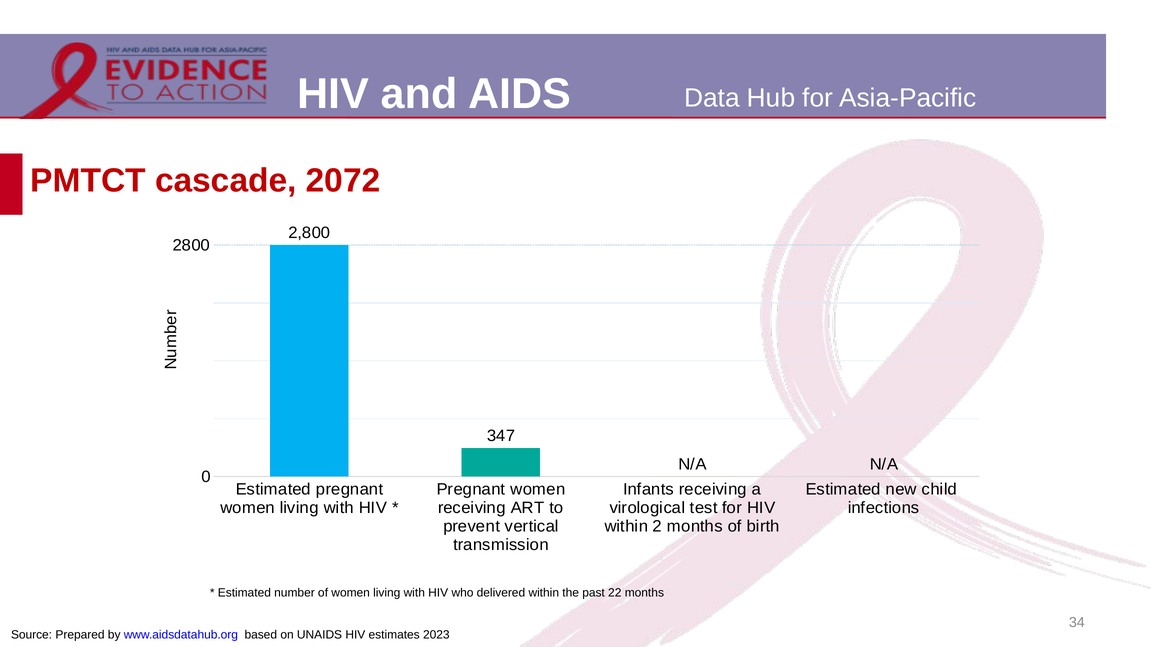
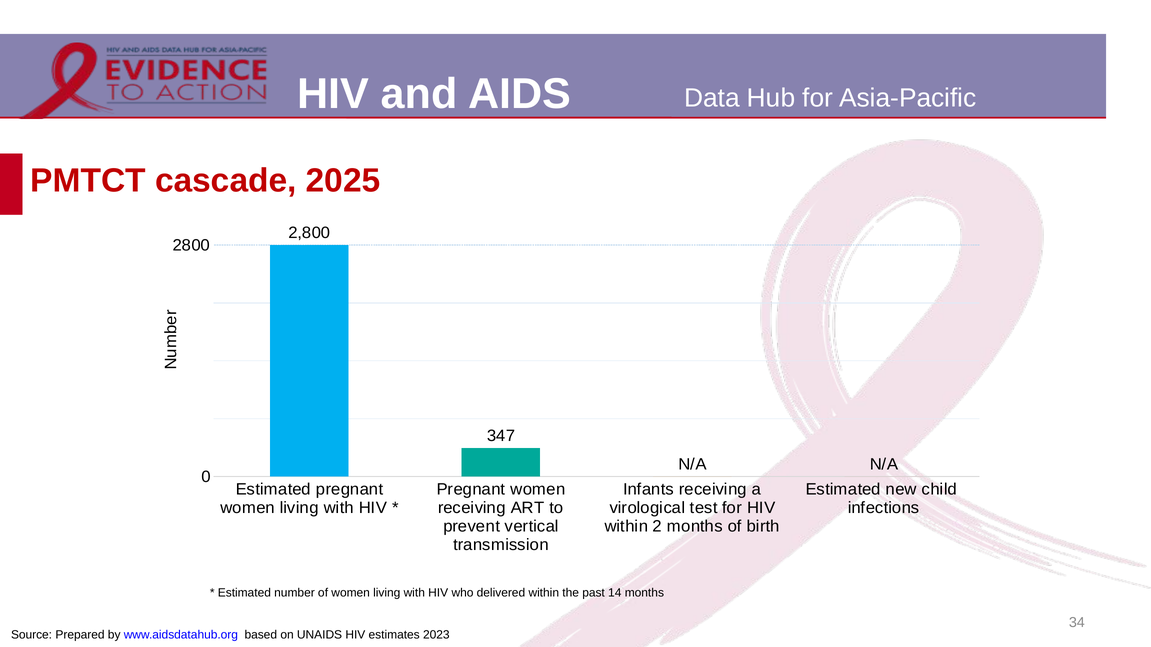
2072: 2072 -> 2025 (343, 181)
22: 22 -> 14 (615, 593)
